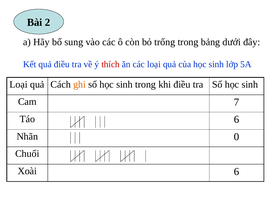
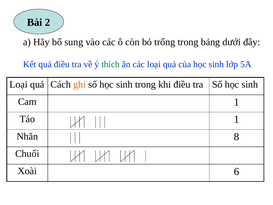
thích colour: red -> green (111, 64)
Cam 7: 7 -> 1 (237, 102)
Táo 6: 6 -> 1 (237, 119)
0: 0 -> 8 (237, 137)
